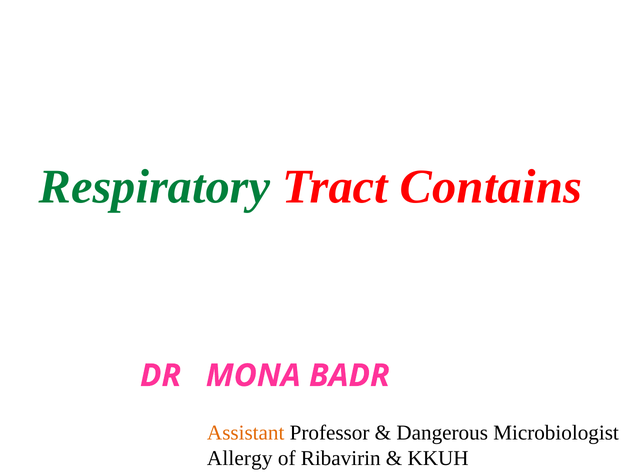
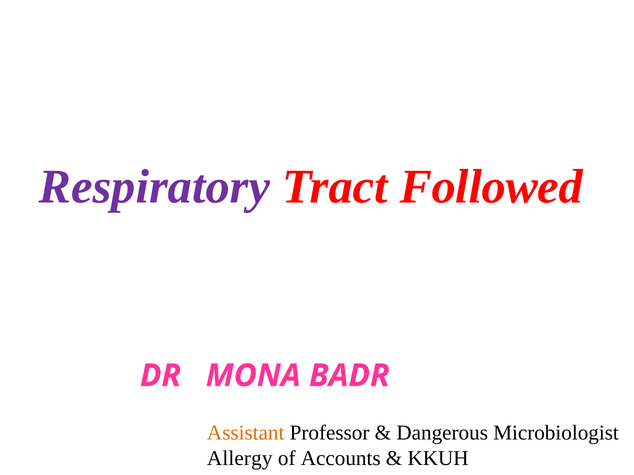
Respiratory colour: green -> purple (154, 187)
Contains: Contains -> Followed (491, 187)
Ribavirin: Ribavirin -> Accounts (341, 459)
